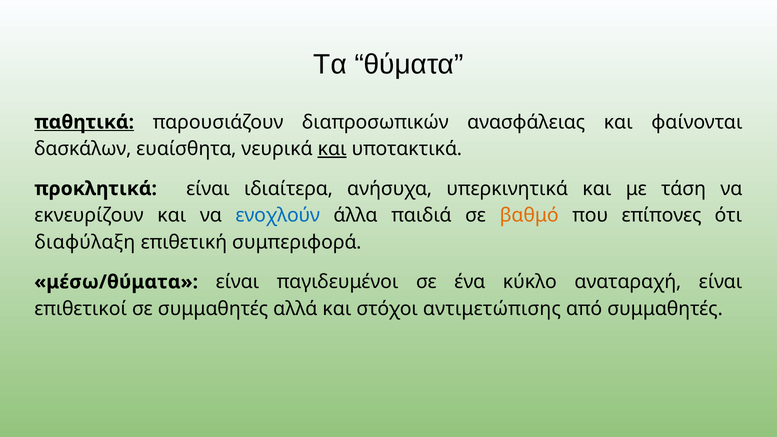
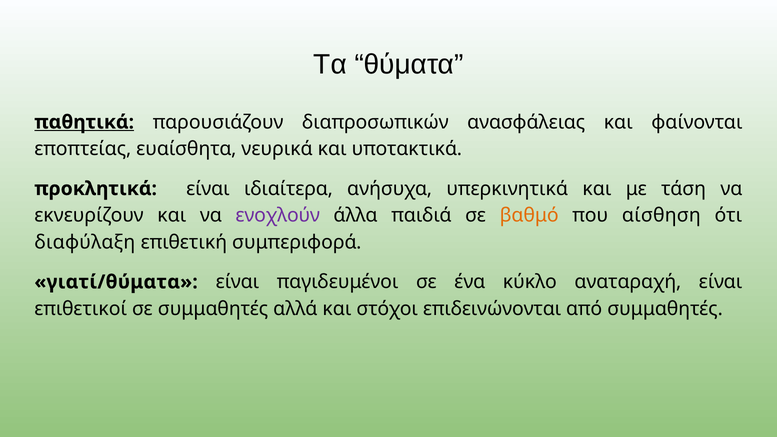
δασκάλων: δασκάλων -> εποπτείας (83, 149)
και underline: present -> none (332, 149)
ενοχλούν colour: blue -> purple (278, 216)
επίπονες: επίπονες -> αίσθηση (661, 216)
μέσω/θύματα: μέσω/θύματα -> γιατί/θύματα (116, 282)
αντιμετώπισης: αντιμετώπισης -> επιδεινώνονται (492, 309)
